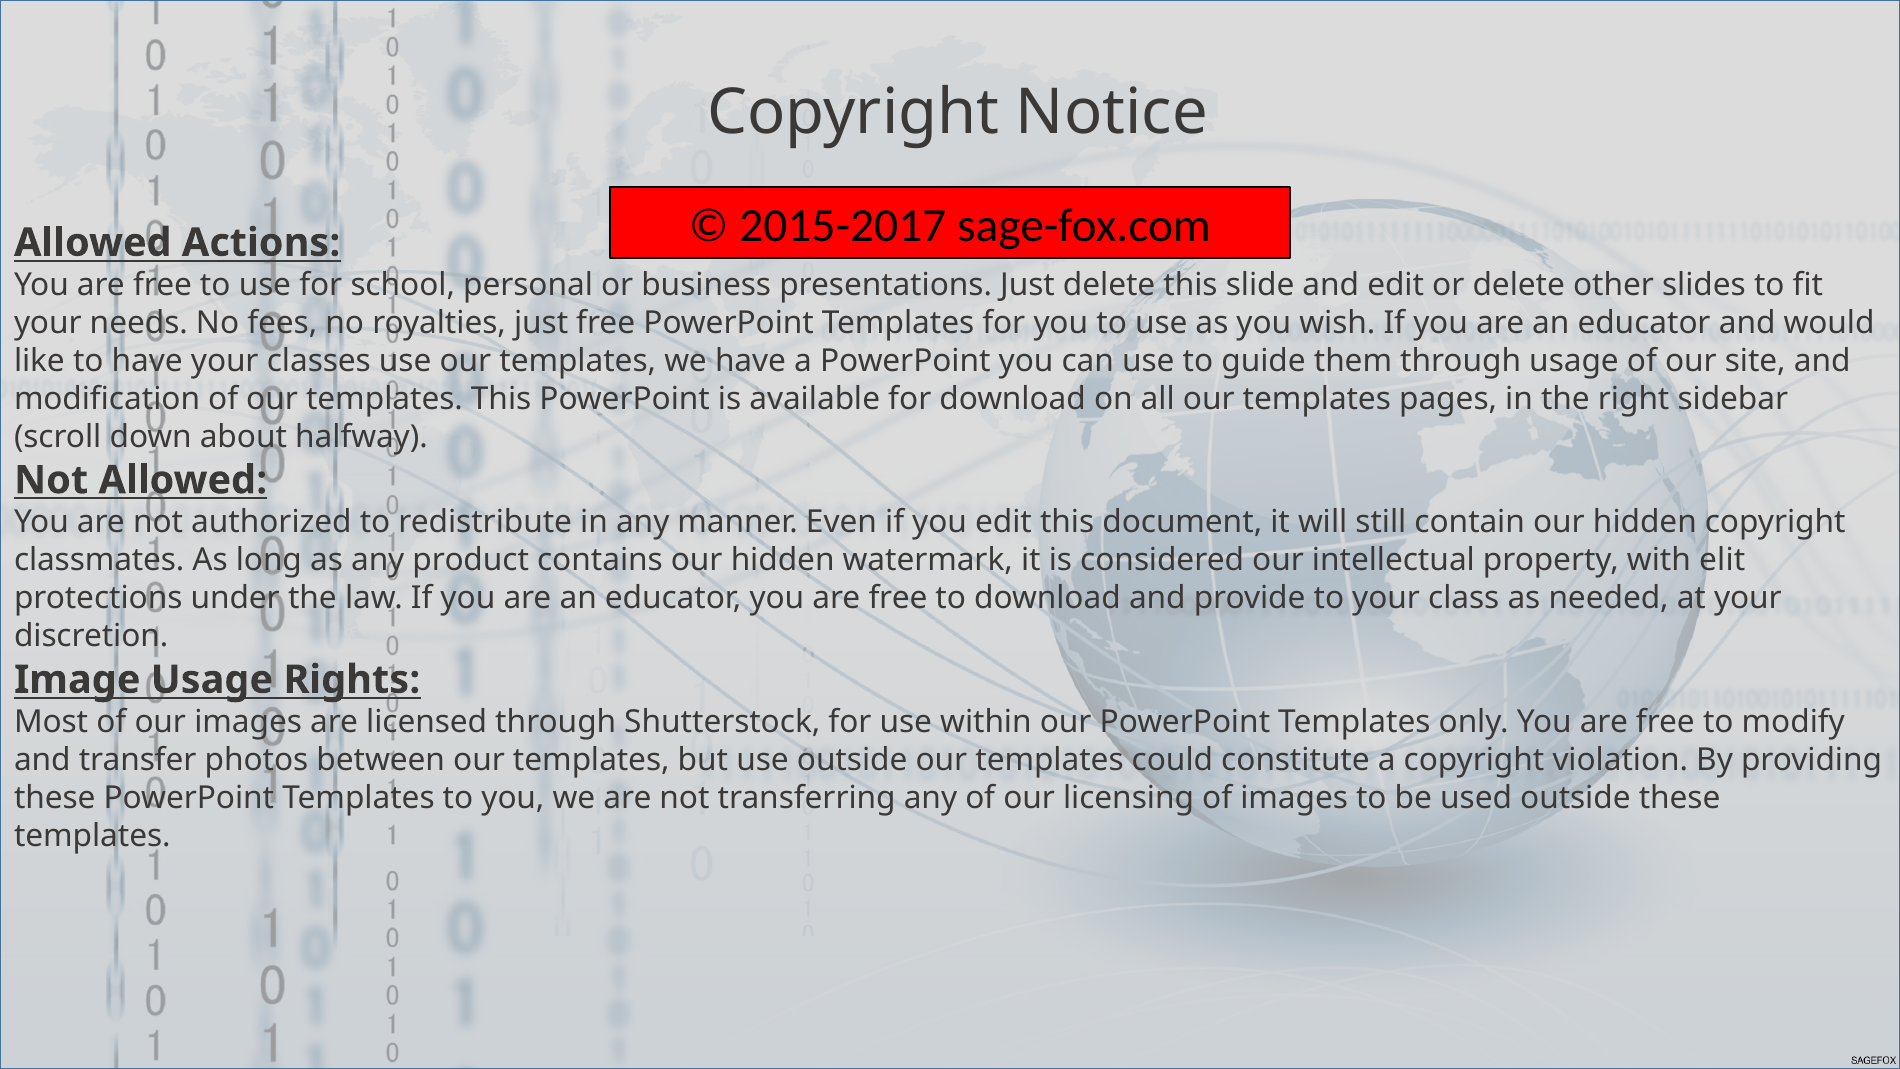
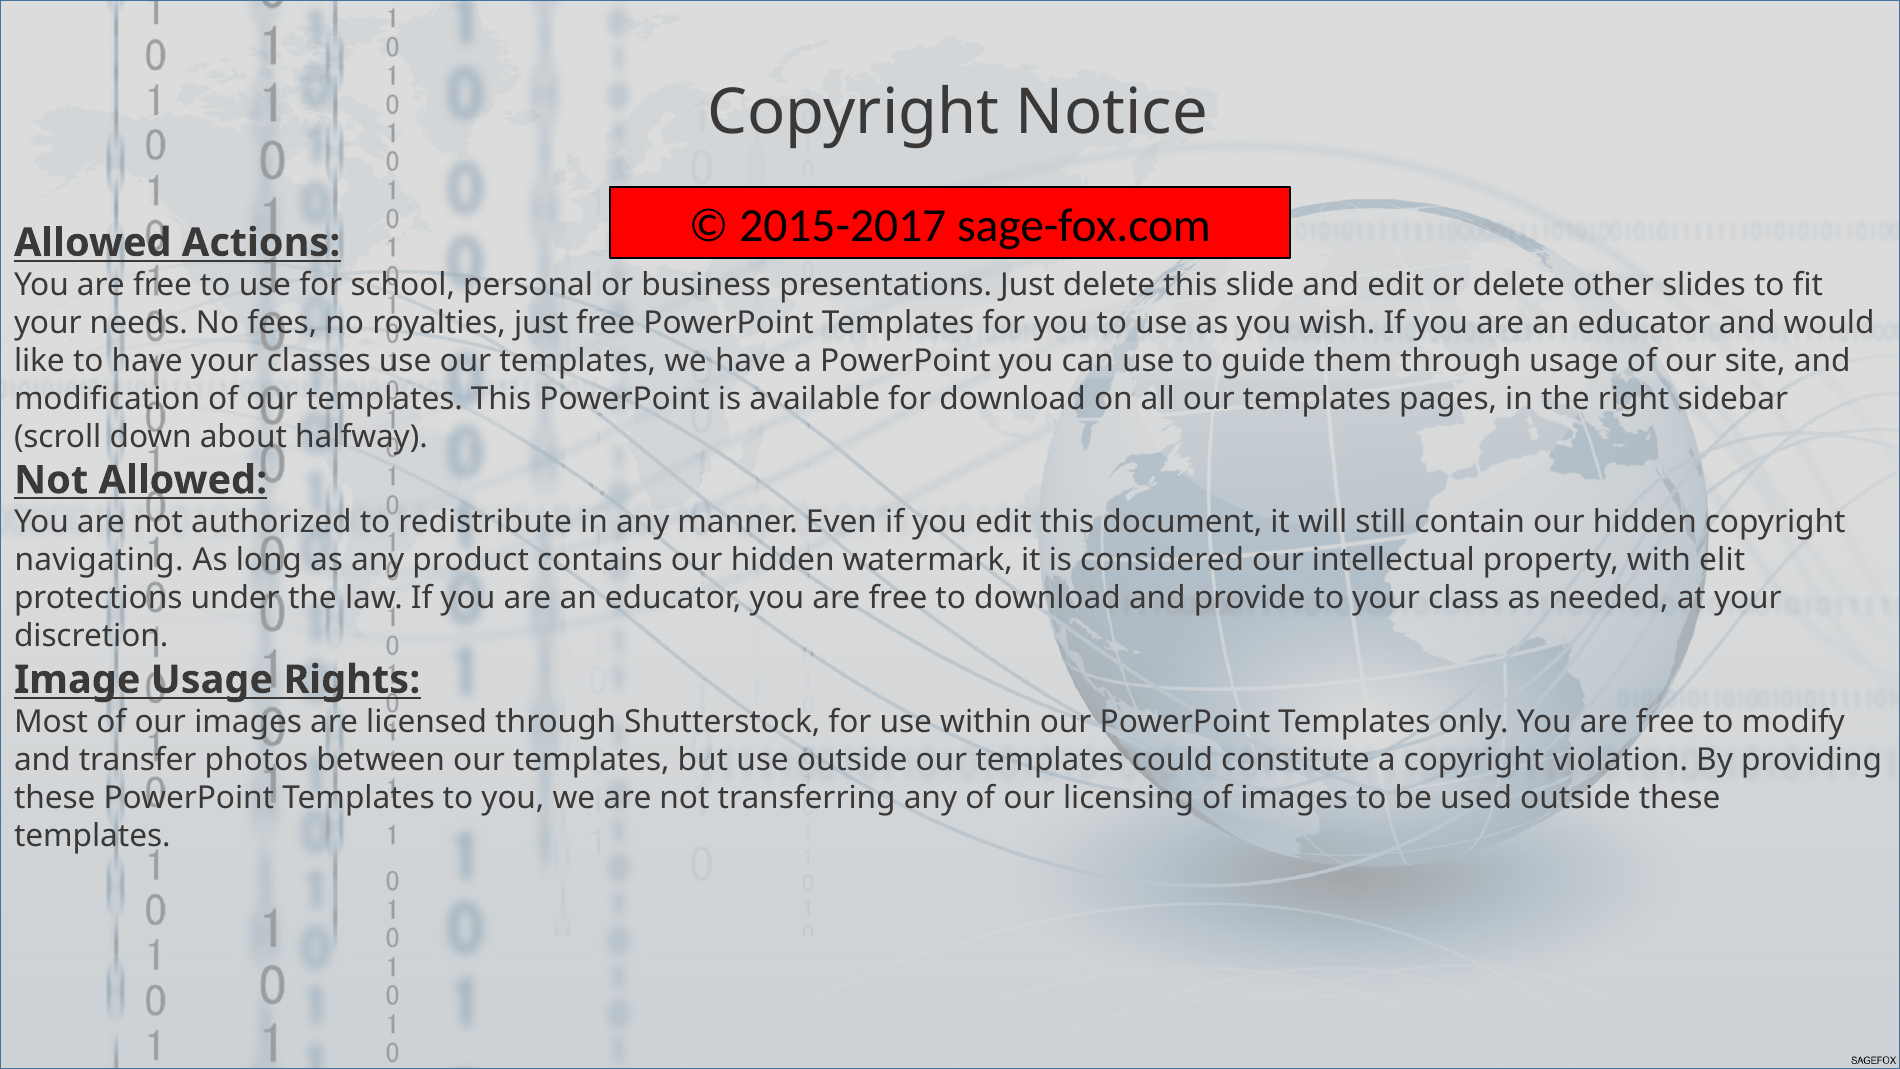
classmates: classmates -> navigating (99, 560)
